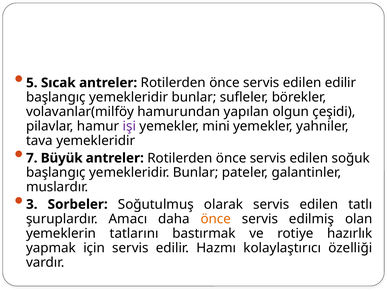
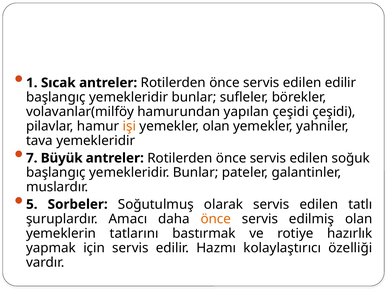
5: 5 -> 1 (32, 83)
yapılan olgun: olgun -> çeşidi (291, 112)
işi colour: purple -> orange (129, 126)
yemekler mini: mini -> olan (216, 126)
3: 3 -> 5 (32, 205)
